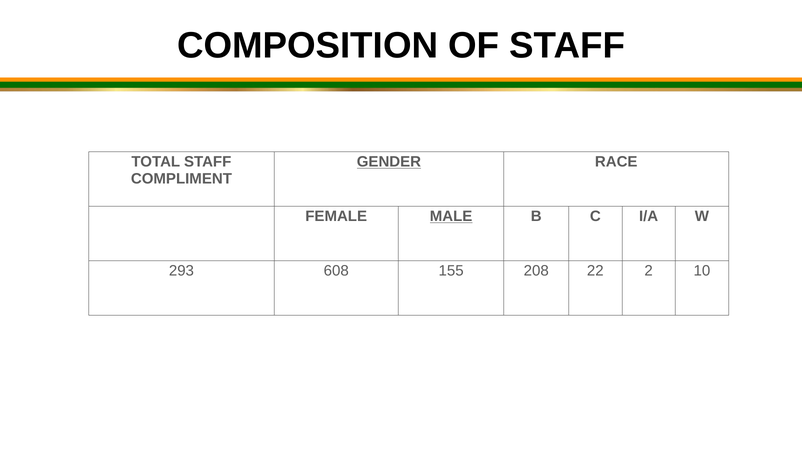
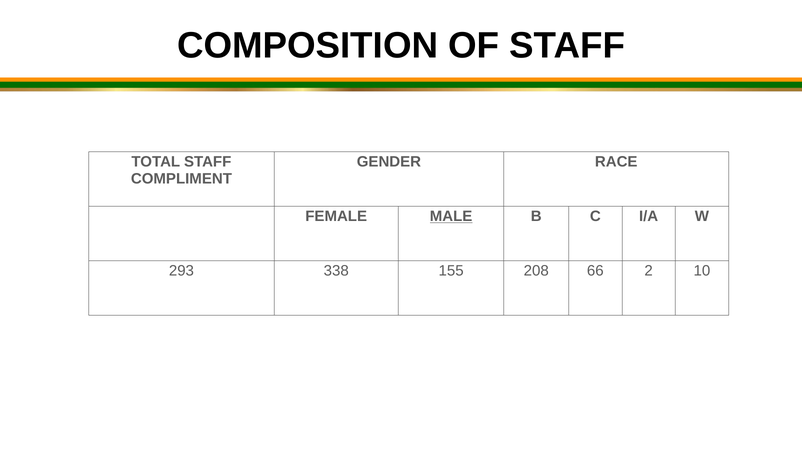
GENDER underline: present -> none (389, 162)
608: 608 -> 338 (336, 271)
22: 22 -> 66 (595, 271)
